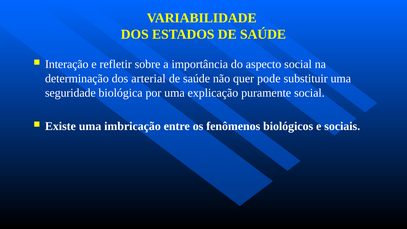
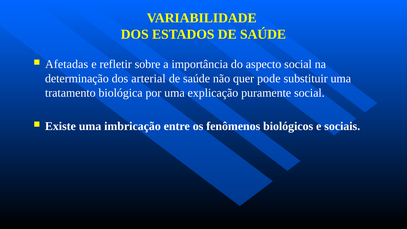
Interação: Interação -> Afetadas (67, 64)
seguridade: seguridade -> tratamento (70, 93)
